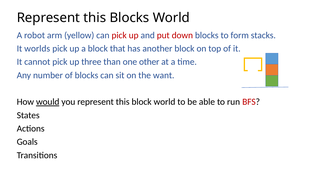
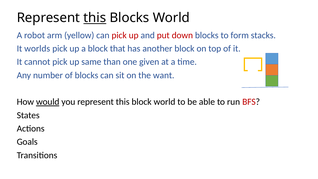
this underline: none -> present (95, 18)
three: three -> same (91, 62)
other: other -> given (149, 62)
